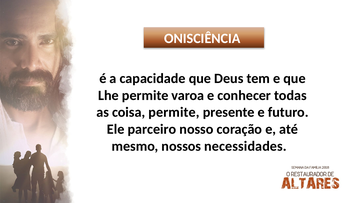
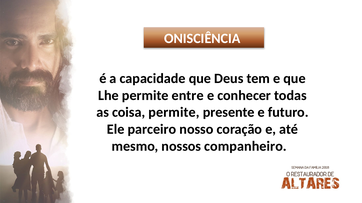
varoa: varoa -> entre (188, 95)
necessidades: necessidades -> companheiro (246, 146)
